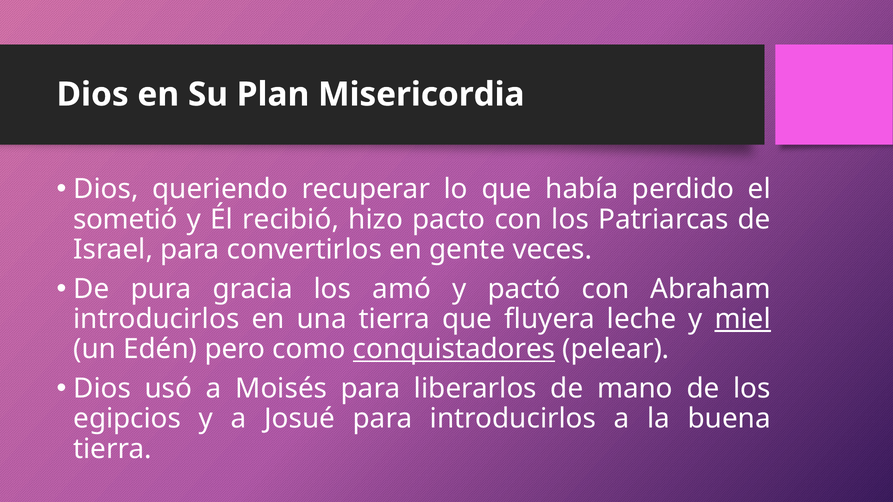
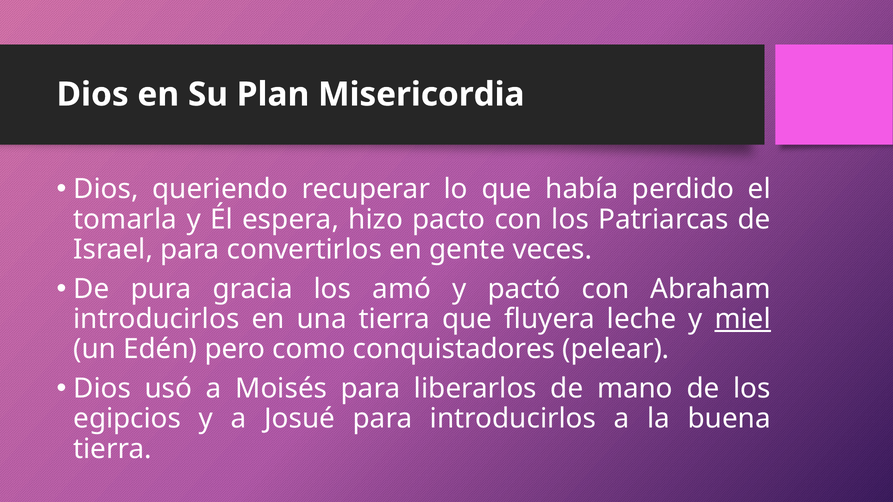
sometió: sometió -> tomarla (125, 220)
recibió: recibió -> espera (291, 220)
conquistadores underline: present -> none (454, 349)
